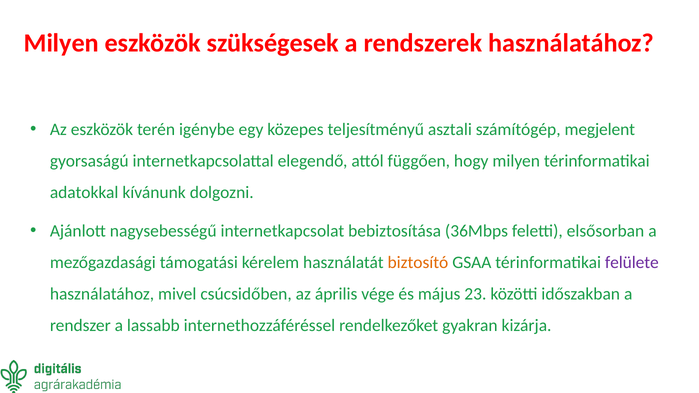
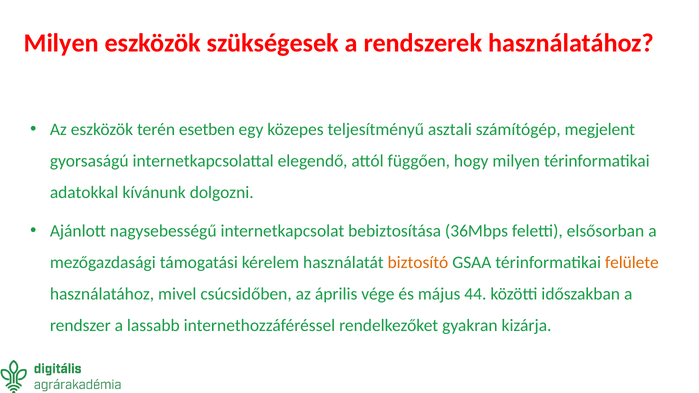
igénybe: igénybe -> esetben (207, 129)
felülete colour: purple -> orange (632, 263)
23: 23 -> 44 (475, 294)
